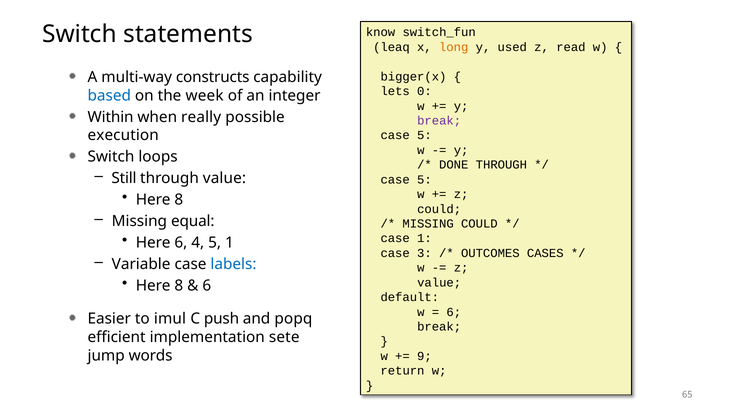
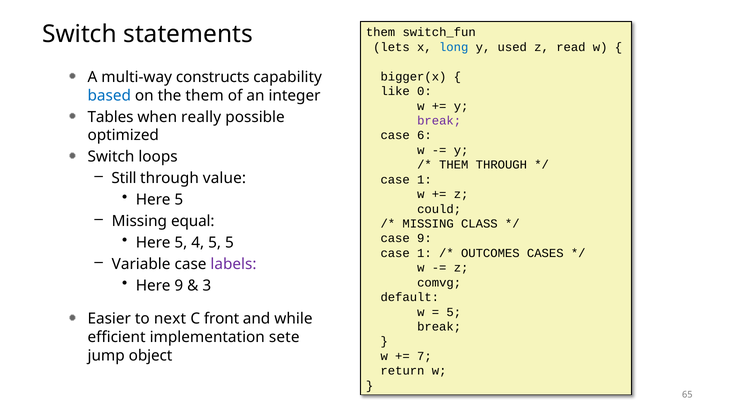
statements know: know -> them (381, 32)
leaq: leaq -> lets (391, 47)
long colour: orange -> blue (454, 47)
lets: lets -> like (395, 91)
the week: week -> them (205, 95)
Within: Within -> Tables (111, 117)
5: 5 -> 6 (424, 135)
execution: execution -> optimized (123, 135)
DONE: DONE -> THEM (454, 165)
5: 5 -> 1 (424, 179)
8: 8 -> 5 (179, 200)
MISSING COULD: COULD -> CLASS (479, 223)
case 1: 1 -> 9 (424, 238)
6: 6 -> 5 (181, 242)
5 1: 1 -> 5 (229, 242)
3: 3 -> 1 (424, 253)
labels colour: blue -> purple (233, 264)
8: 8 -> 9 (179, 285)
6: 6 -> 3 (207, 285)
value: value -> comvg (439, 282)
6: 6 -> 5 (454, 312)
imul: imul -> next (170, 318)
push: push -> front (222, 318)
popq: popq -> while (293, 318)
words: words -> object (151, 355)
9: 9 -> 7 (424, 356)
